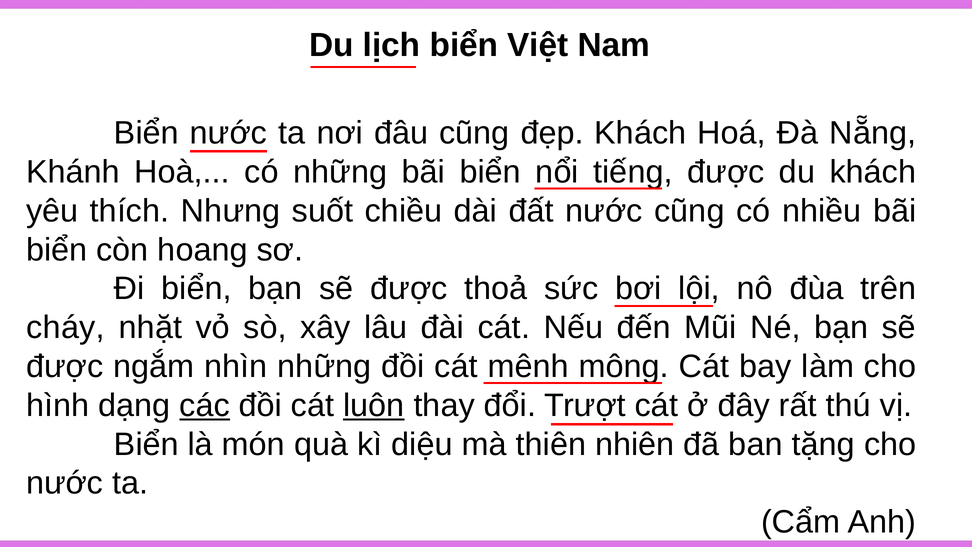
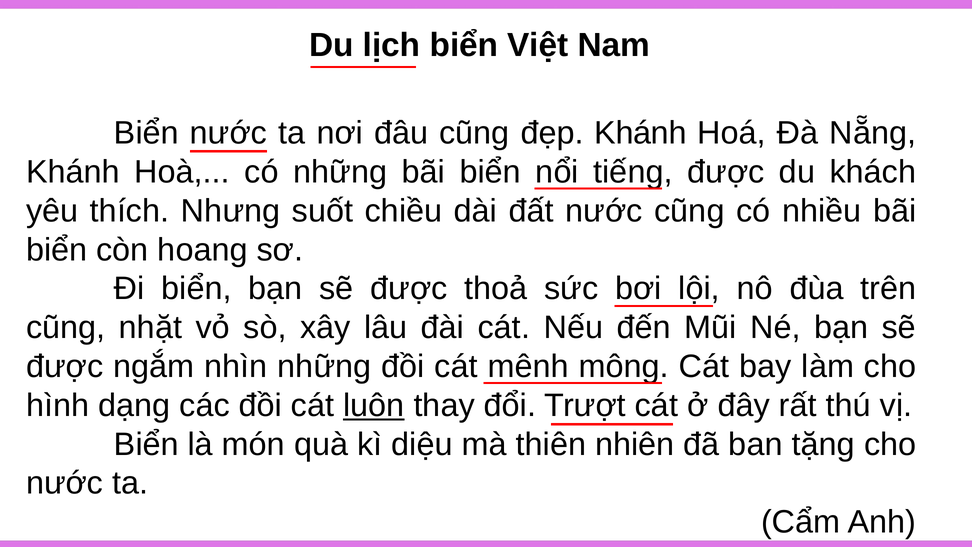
đẹp Khách: Khách -> Khánh (640, 133)
cháy: cháy -> cũng (66, 328)
các underline: present -> none (205, 405)
